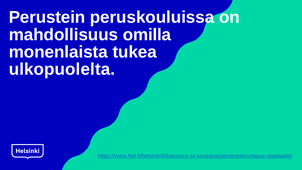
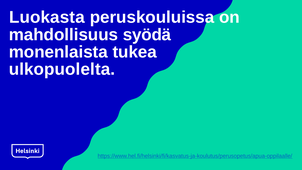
Perustein: Perustein -> Luokasta (47, 17)
omilla: omilla -> syödä (147, 35)
